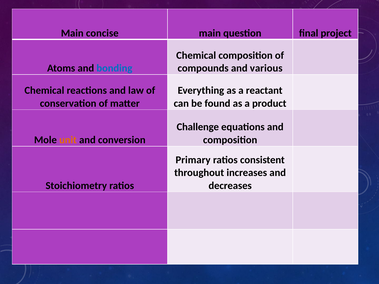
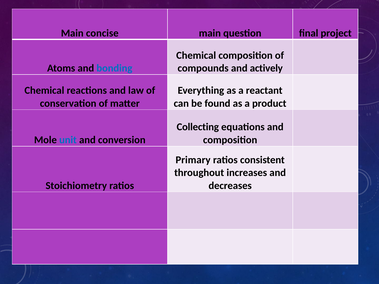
various: various -> actively (266, 68)
Challenge: Challenge -> Collecting (198, 127)
unit colour: orange -> blue (68, 140)
